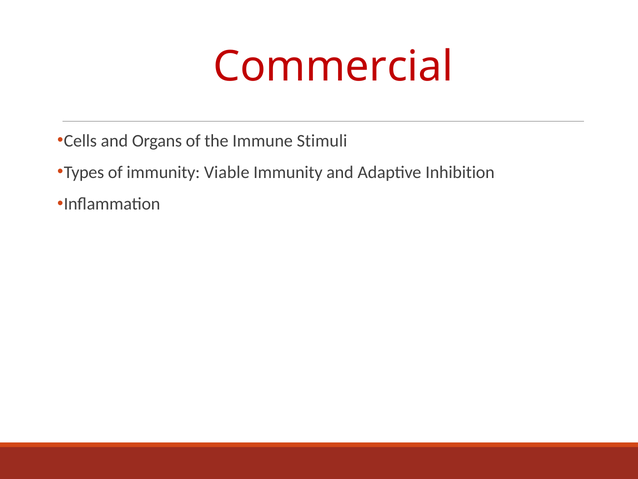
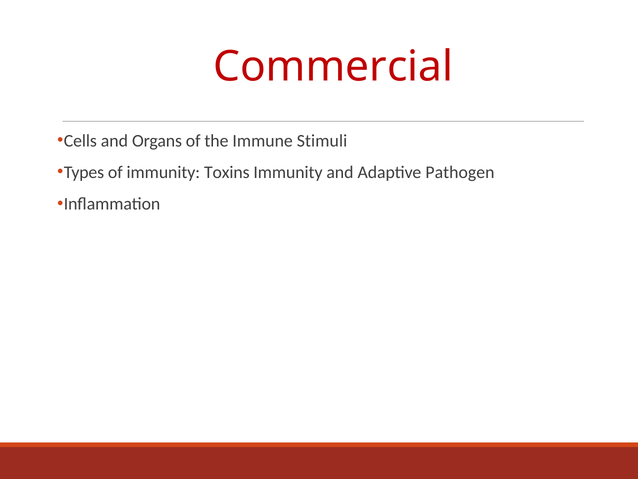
Viable: Viable -> Toxins (227, 172)
Inhibition: Inhibition -> Pathogen (460, 172)
